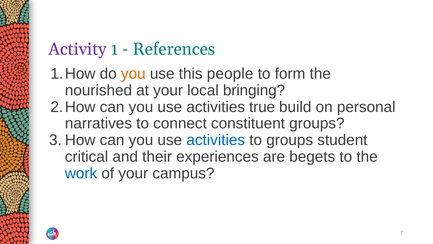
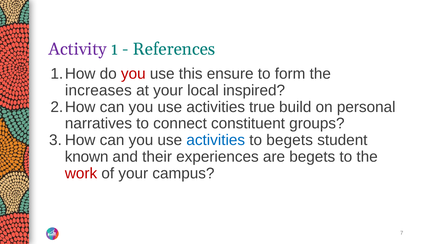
you colour: orange -> red (133, 74)
people: people -> ensure (230, 74)
nourished: nourished -> increases (98, 90)
bringing: bringing -> inspired (254, 90)
to groups: groups -> begets (290, 140)
critical: critical -> known (87, 156)
work colour: blue -> red (81, 173)
